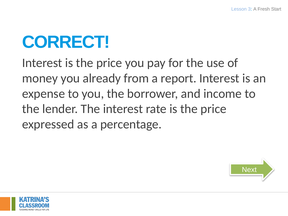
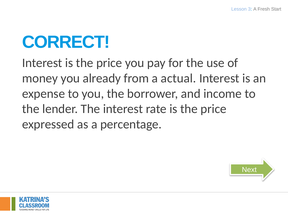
report: report -> actual (179, 78)
